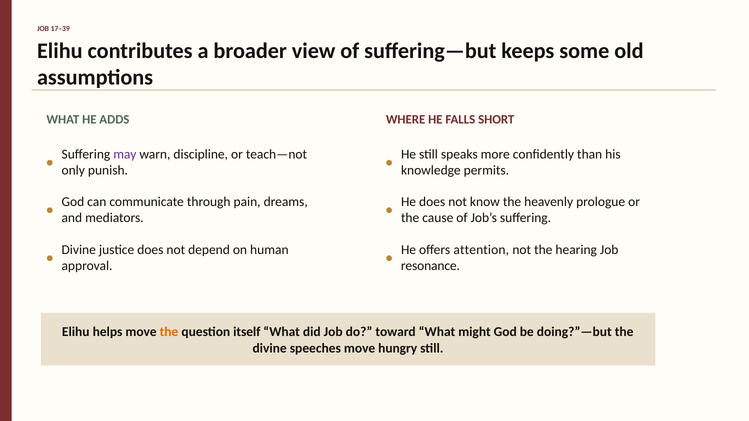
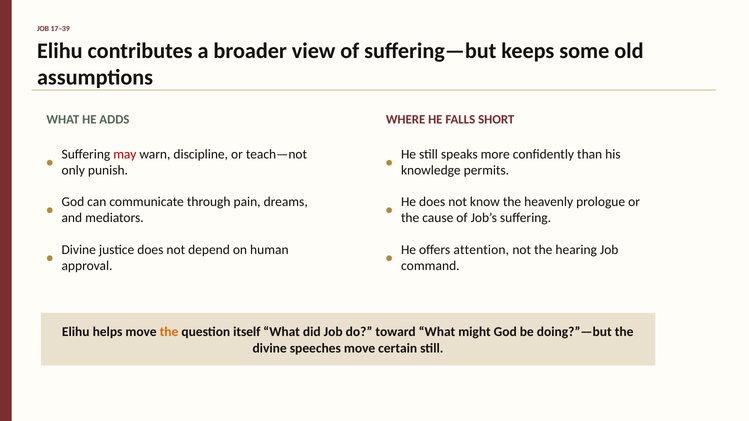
may colour: purple -> red (125, 154)
resonance: resonance -> command (430, 266)
hungry: hungry -> certain (398, 348)
